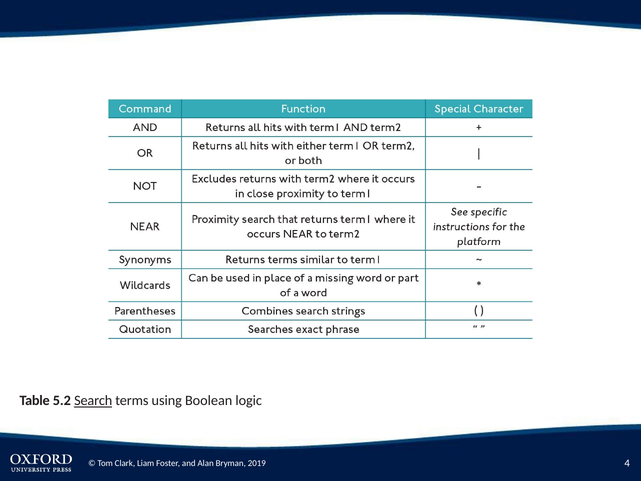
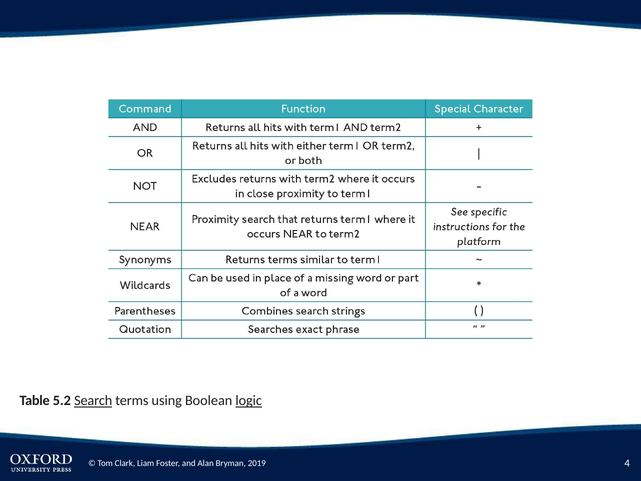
logic underline: none -> present (249, 401)
